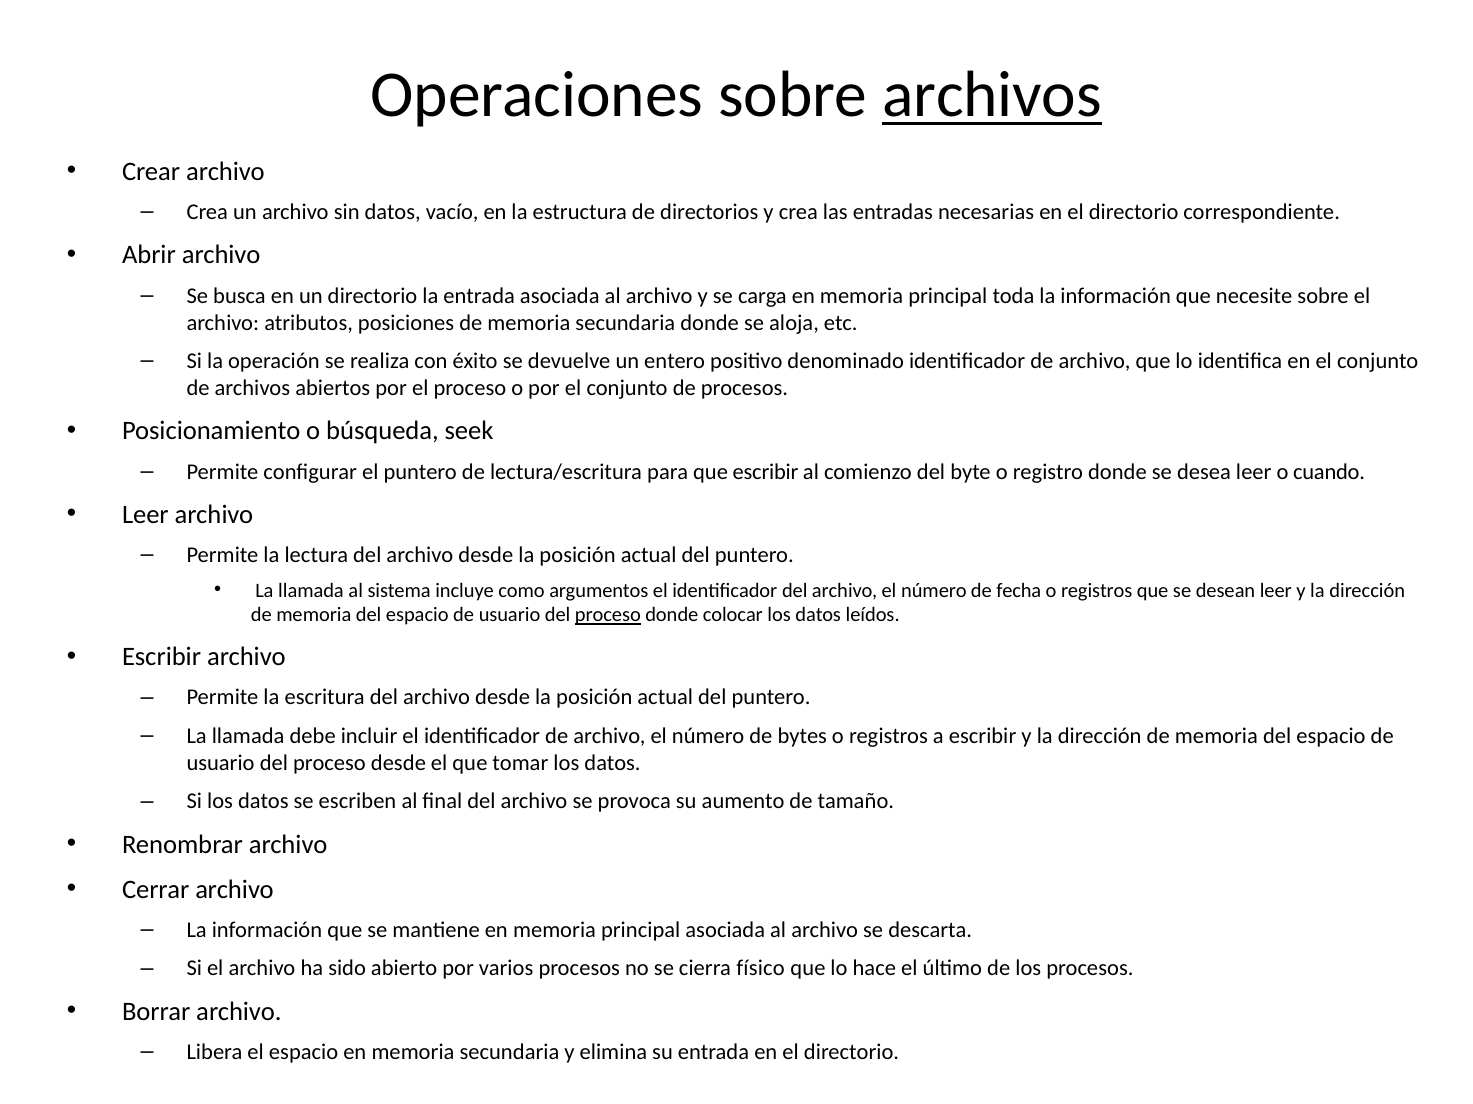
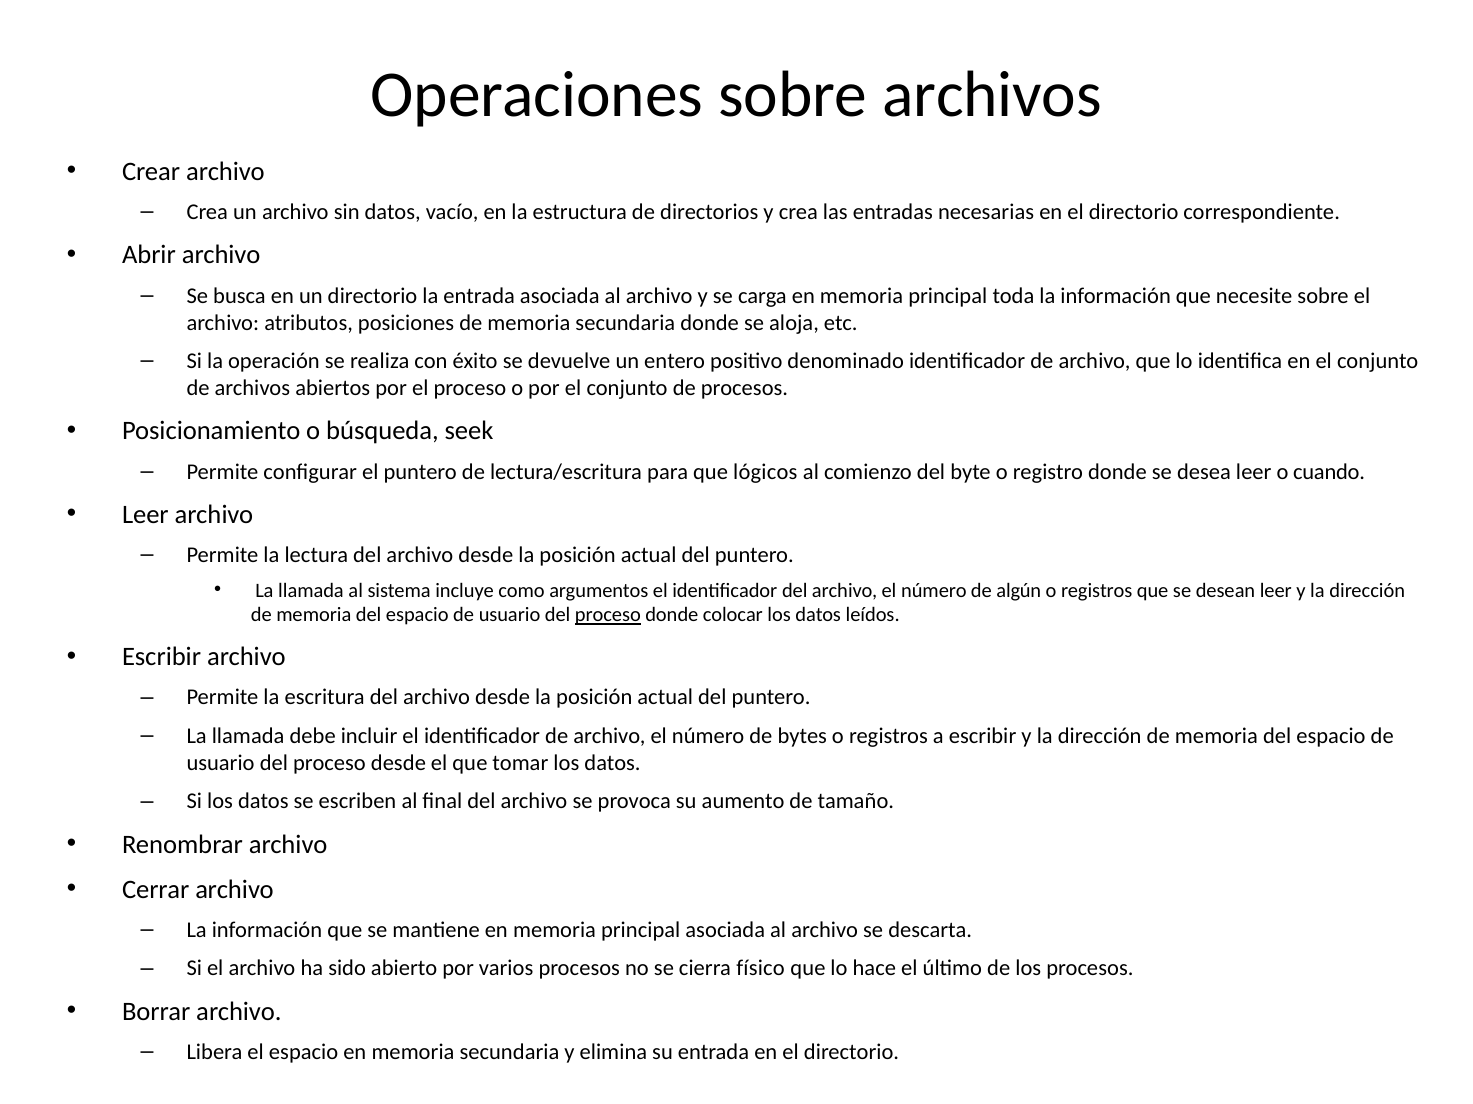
archivos underline: present -> none (992, 95)
que escribir: escribir -> lógicos (765, 472)
fecha: fecha -> algún (1019, 591)
